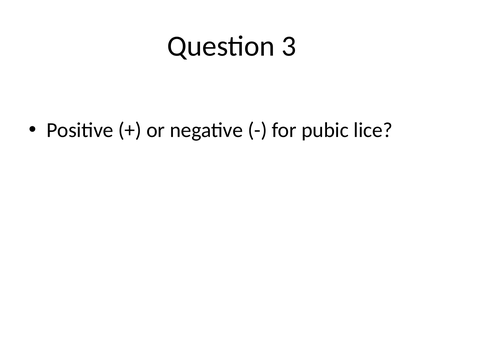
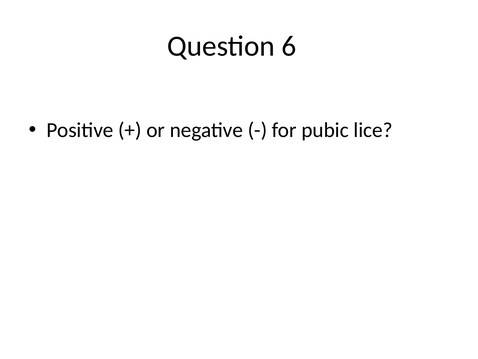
3: 3 -> 6 (289, 46)
